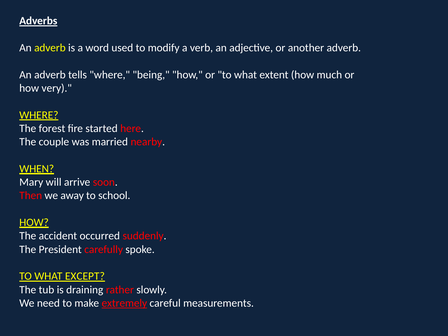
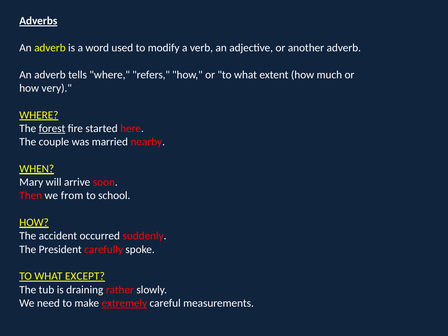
being: being -> refers (151, 75)
forest underline: none -> present (52, 128)
away: away -> from (72, 196)
